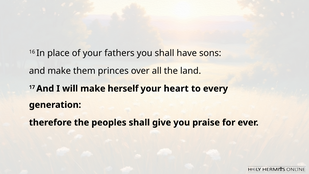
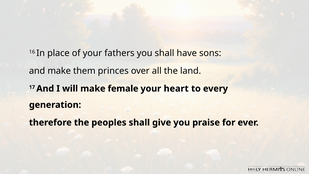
herself: herself -> female (123, 89)
